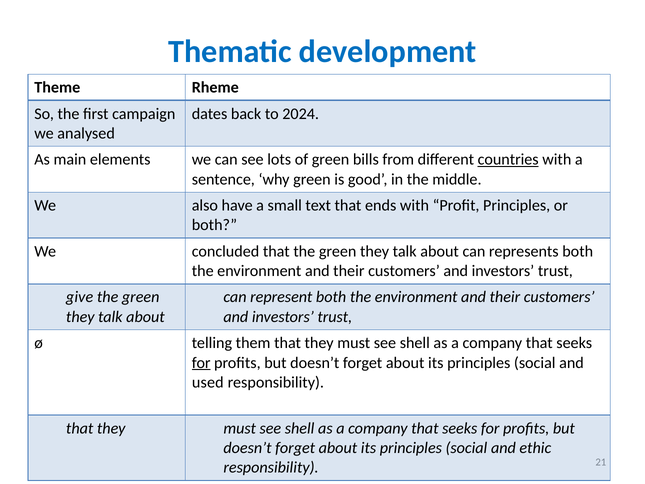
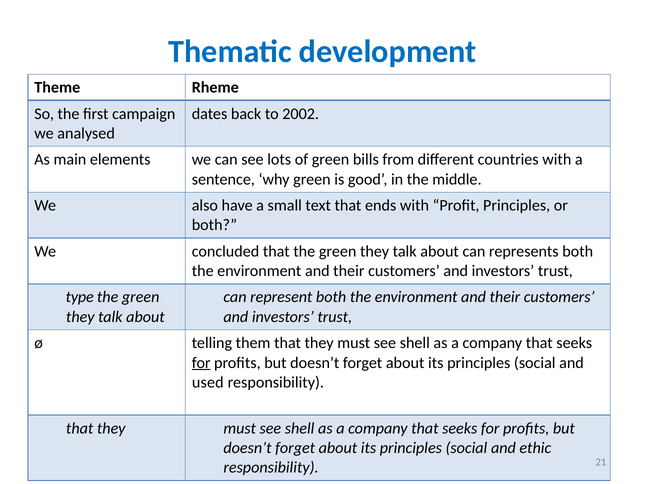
2024: 2024 -> 2002 (301, 114)
countries underline: present -> none (508, 160)
give: give -> type (80, 297)
